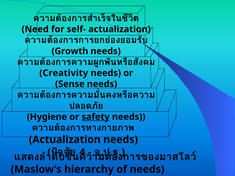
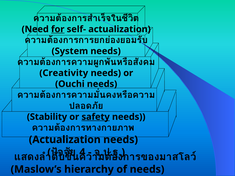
for underline: none -> present (58, 29)
Growth: Growth -> System (70, 51)
Sense: Sense -> Ouchi (70, 84)
Hygiene: Hygiene -> Stability (47, 117)
